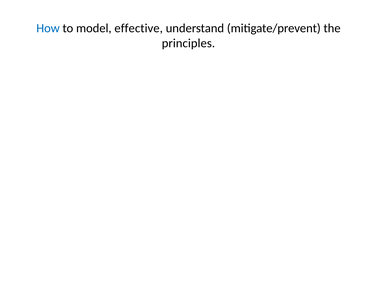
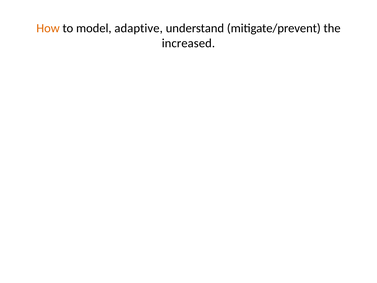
How colour: blue -> orange (48, 28)
effective: effective -> adaptive (139, 28)
principles: principles -> increased (188, 43)
